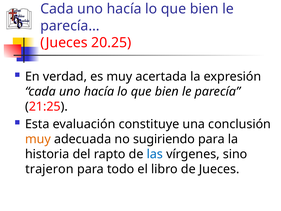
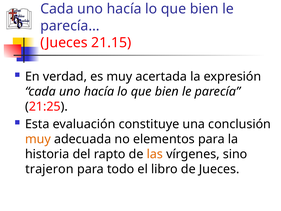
20.25: 20.25 -> 21.15 (111, 43)
sugiriendo: sugiriendo -> elementos (164, 139)
las colour: blue -> orange (155, 154)
